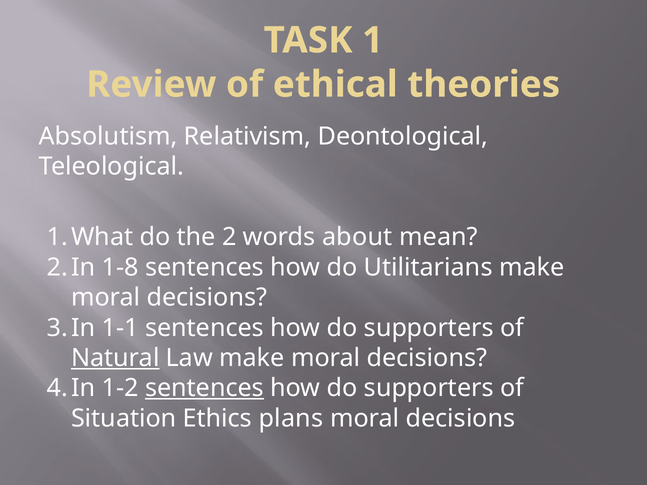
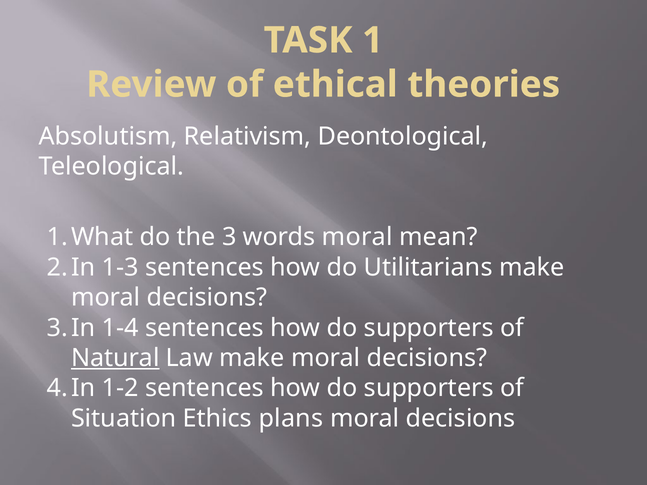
2: 2 -> 3 (229, 237)
words about: about -> moral (357, 237)
1-8: 1-8 -> 1-3 (120, 267)
1-1: 1-1 -> 1-4 (120, 328)
sentences underline: present -> none (204, 388)
